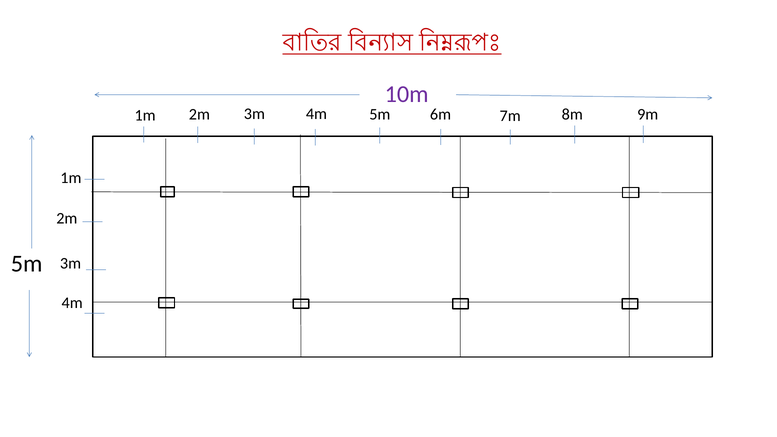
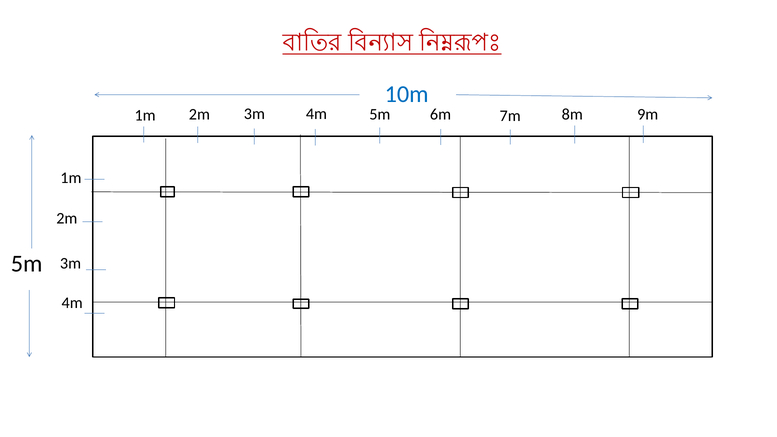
10m colour: purple -> blue (407, 94)
